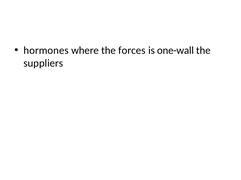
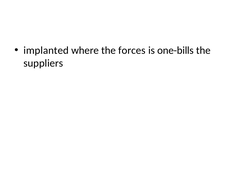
hormones: hormones -> implanted (46, 51)
one-wall: one-wall -> one-bills (176, 51)
